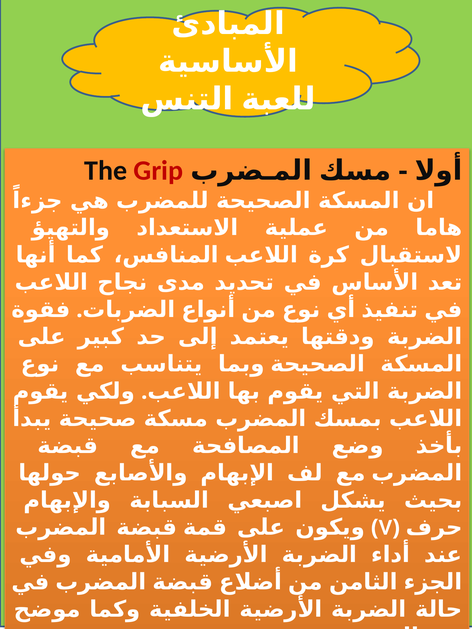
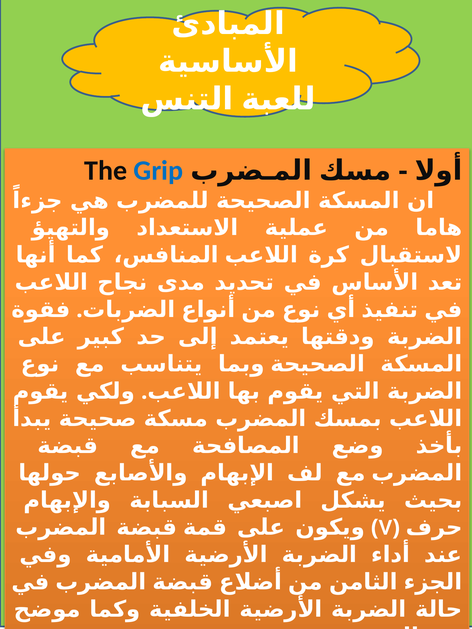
Grip colour: red -> blue (158, 171)
